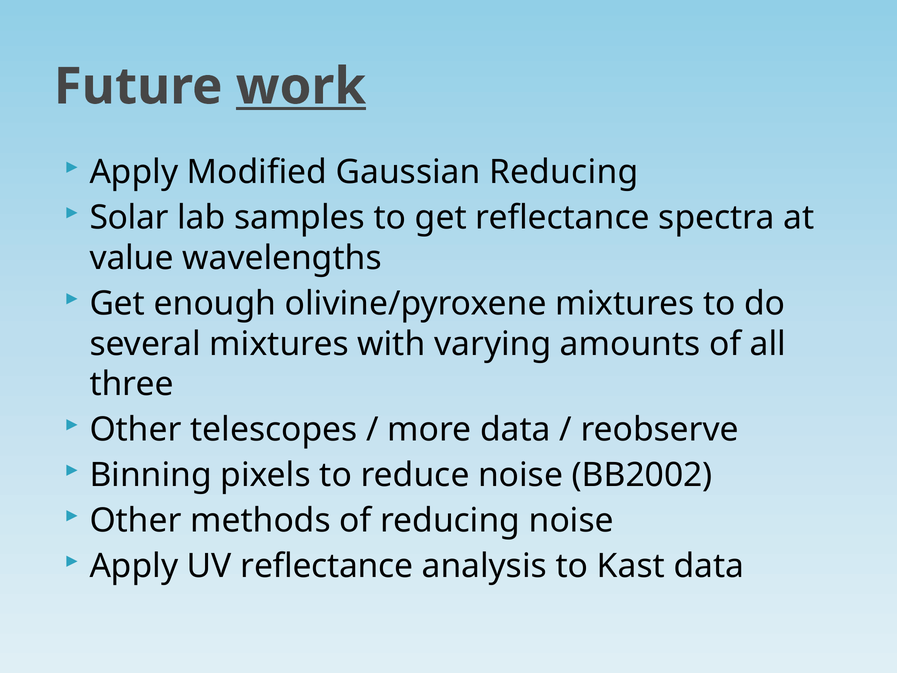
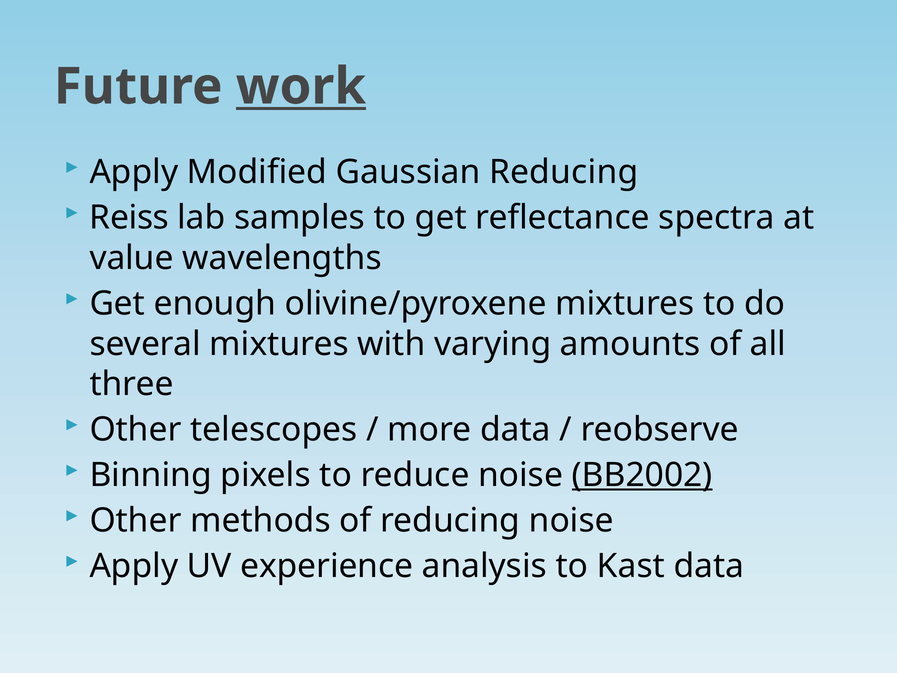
Solar: Solar -> Reiss (129, 218)
BB2002 underline: none -> present (642, 475)
UV reflectance: reflectance -> experience (327, 566)
